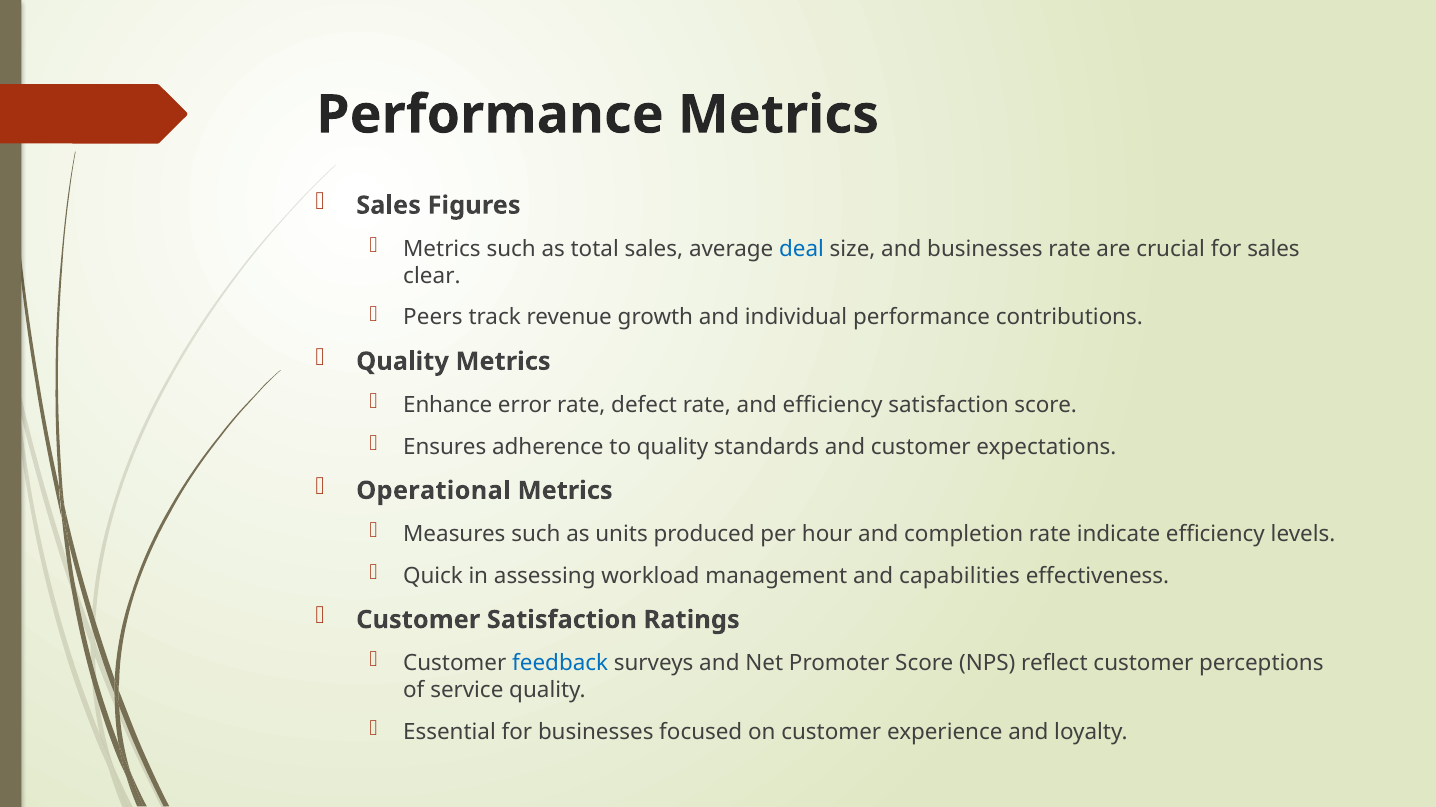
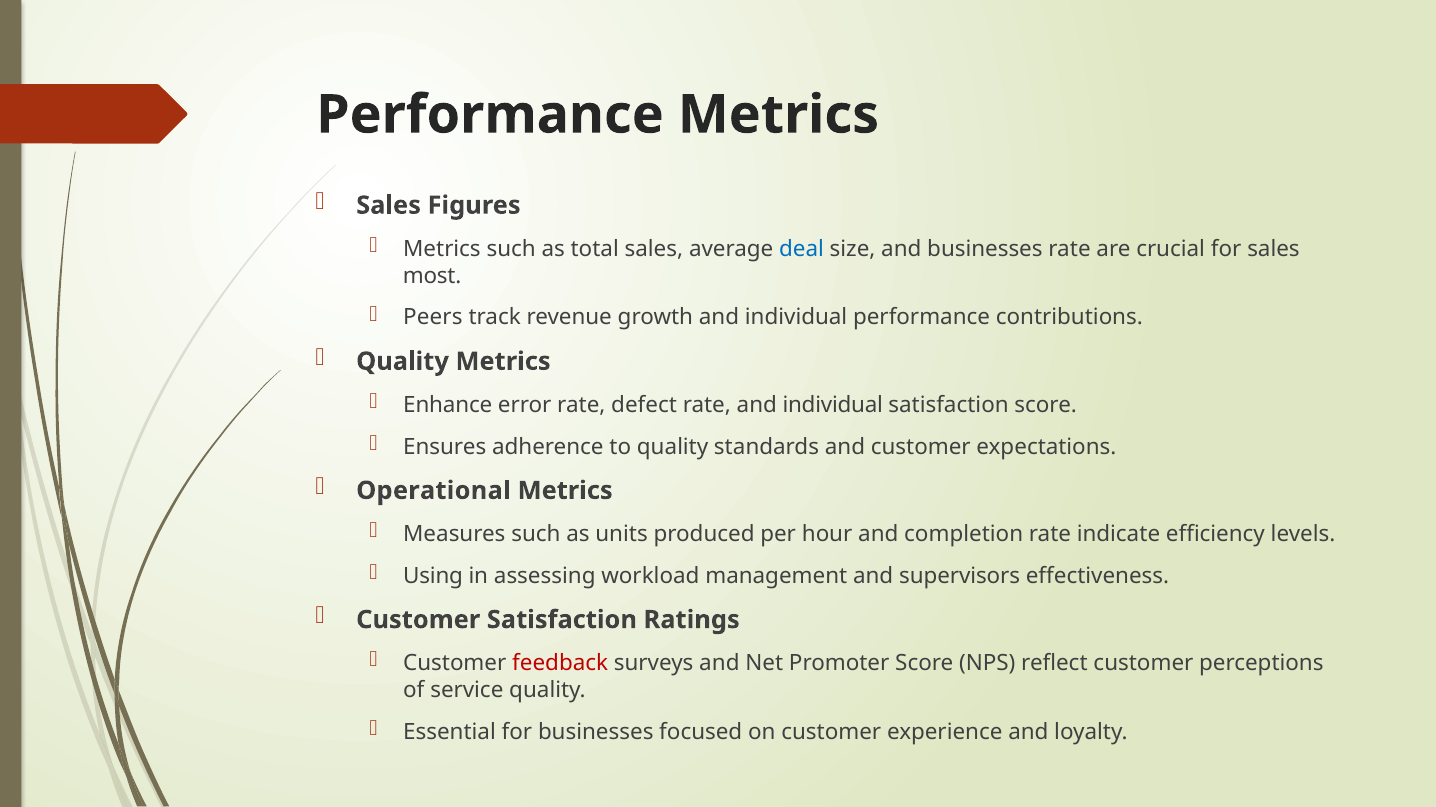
clear: clear -> most (432, 276)
rate and efficiency: efficiency -> individual (833, 405)
Quick: Quick -> Using (433, 576)
capabilities: capabilities -> supervisors (960, 576)
feedback colour: blue -> red (560, 664)
